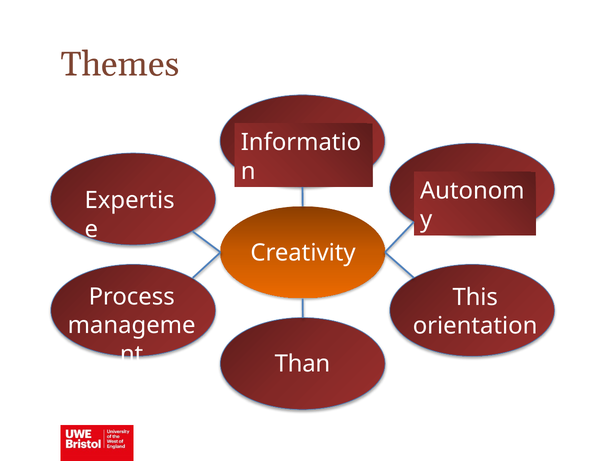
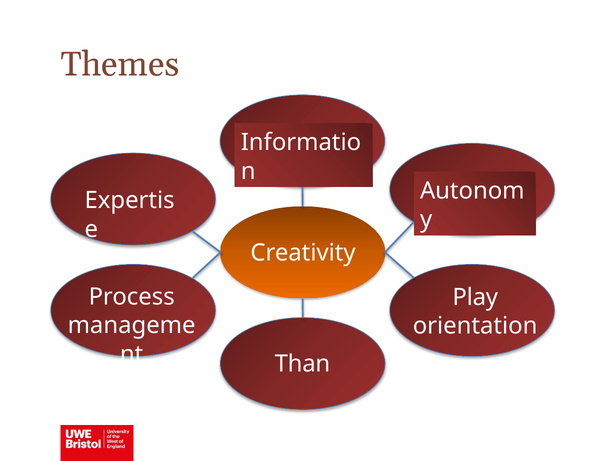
This: This -> Play (475, 297)
